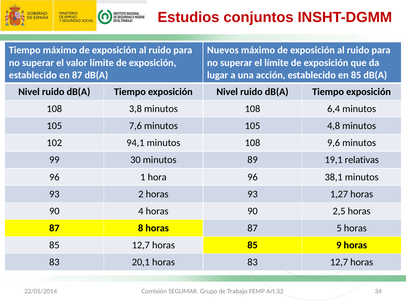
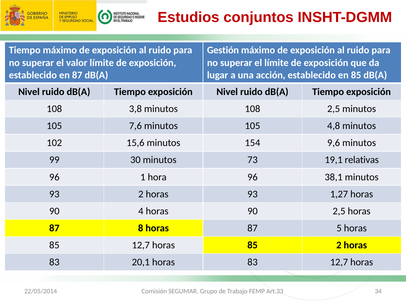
Nuevos: Nuevos -> Gestión (223, 50)
108 6,4: 6,4 -> 2,5 (334, 109)
94,1: 94,1 -> 15,6 (135, 143)
108: 108 -> 154 (253, 143)
89: 89 -> 73 (253, 160)
85 9: 9 -> 2 (339, 246)
